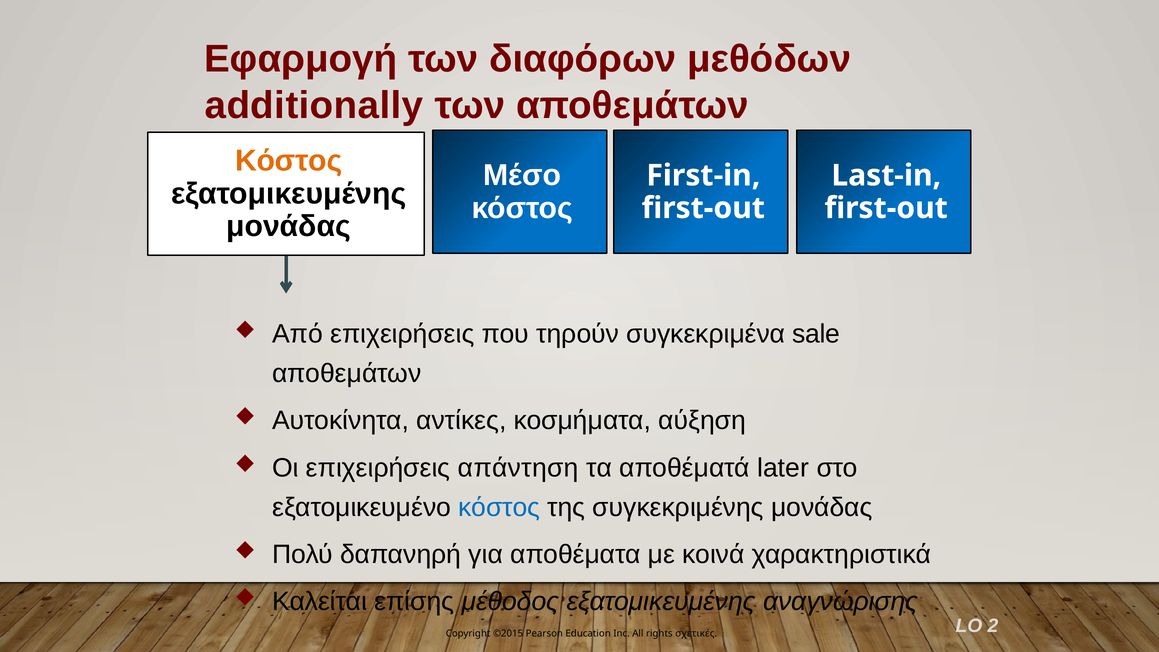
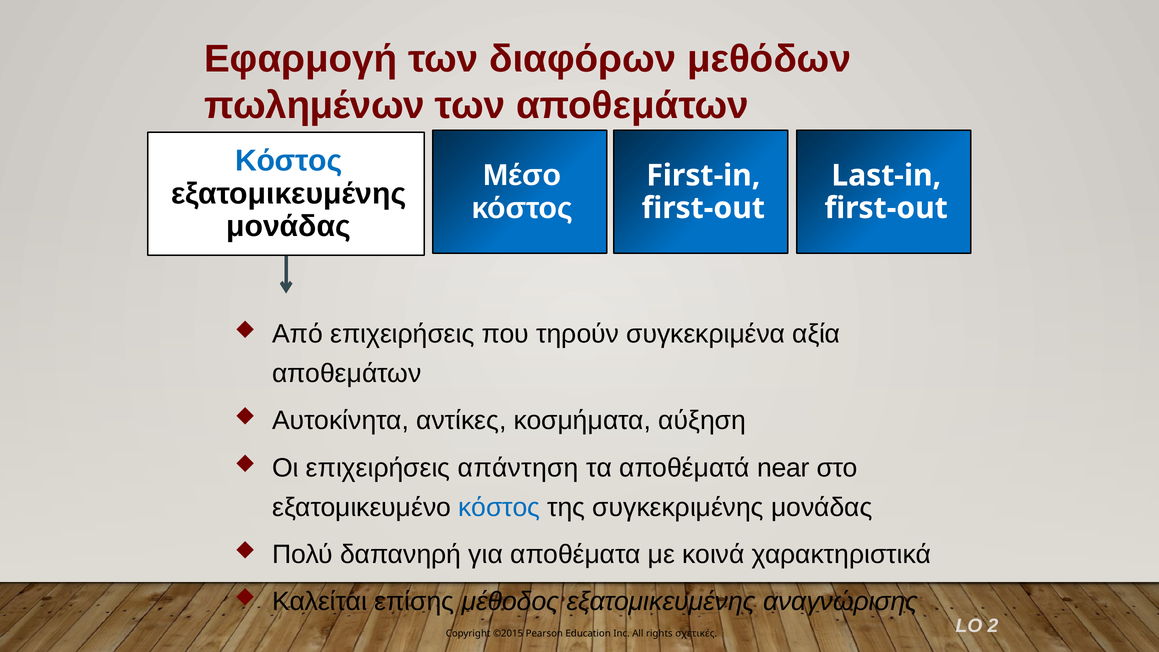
additionally: additionally -> πωλημένων (314, 105)
Κόστος colour: orange -> blue (289, 161)
sale: sale -> αξία (816, 334)
later: later -> near (783, 468)
